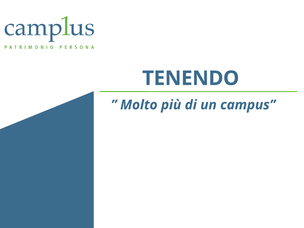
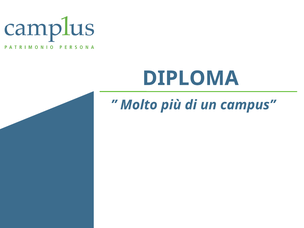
TENENDO: TENENDO -> DIPLOMA (191, 78)
